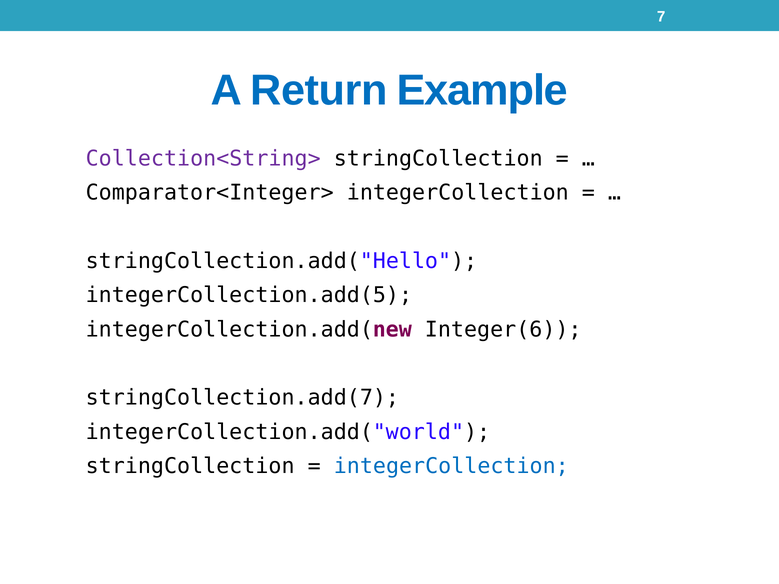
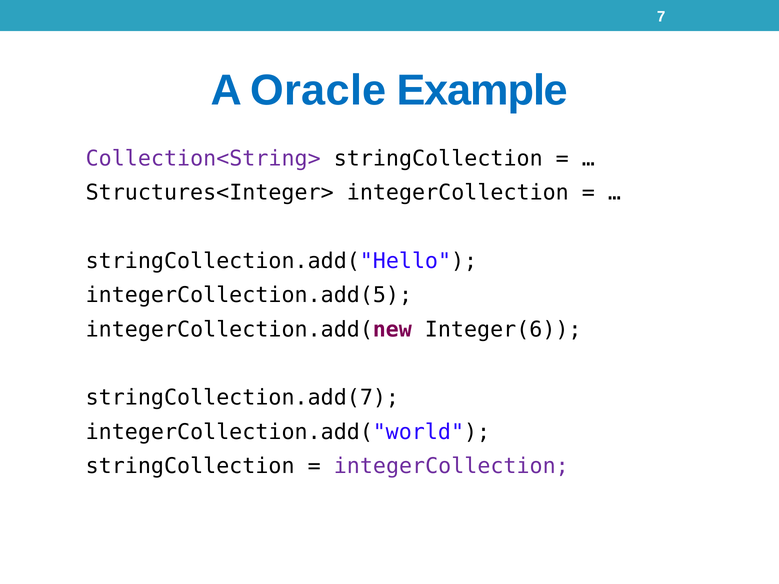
Return: Return -> Oracle (318, 91)
Comparator<Integer>: Comparator<Integer> -> Structures<Integer> (210, 193)
integerCollection colour: blue -> purple (451, 466)
